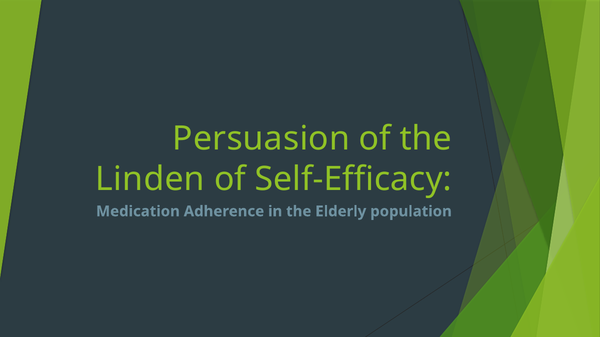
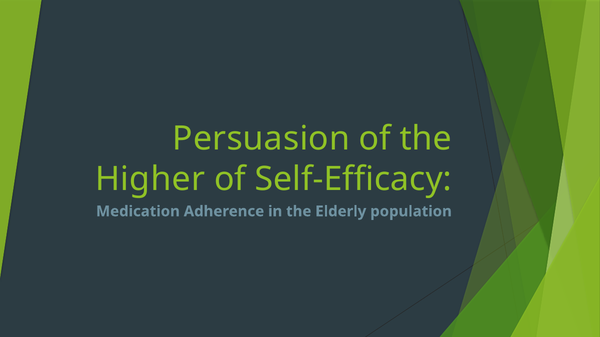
Linden: Linden -> Higher (150, 179)
